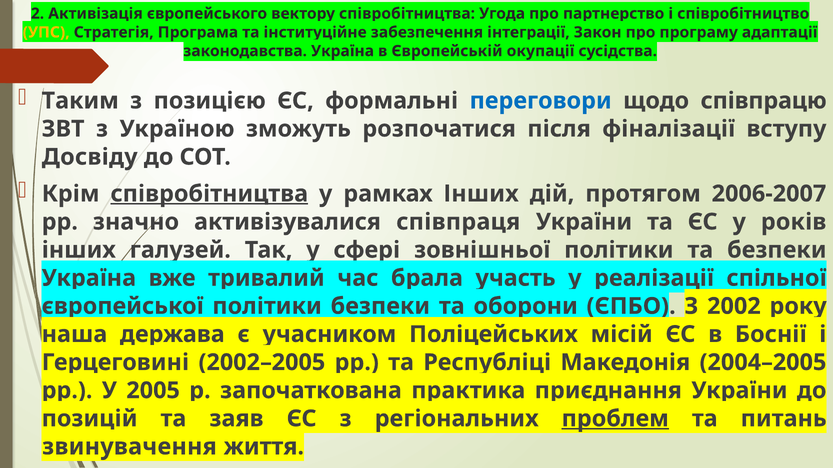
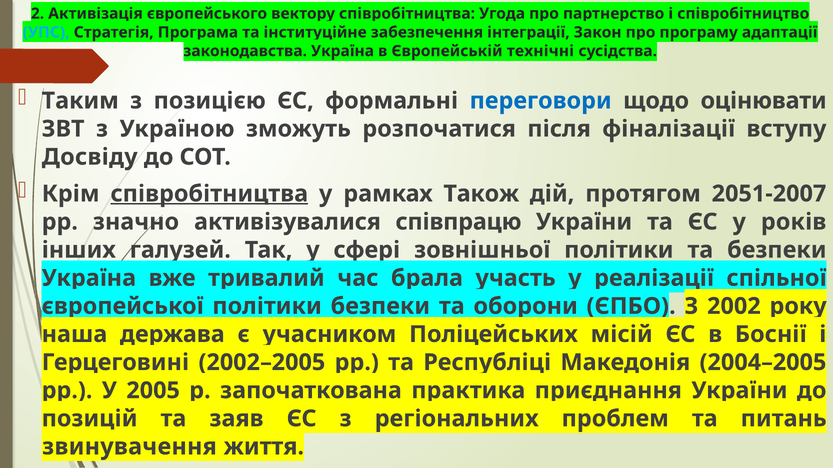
УПС colour: yellow -> light blue (46, 32)
окупації: окупації -> технічні (540, 51)
співпрацю: співпрацю -> оцінювати (764, 101)
рамках Інших: Інших -> Також (481, 194)
2006-2007: 2006-2007 -> 2051-2007 (769, 194)
співпраця: співпраця -> співпрацю (458, 222)
проблем underline: present -> none (615, 419)
